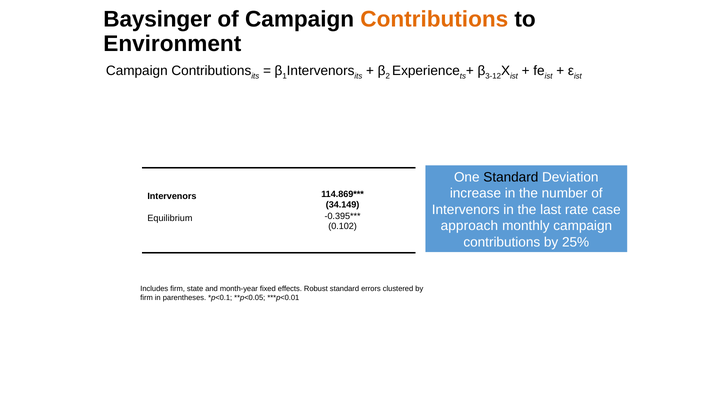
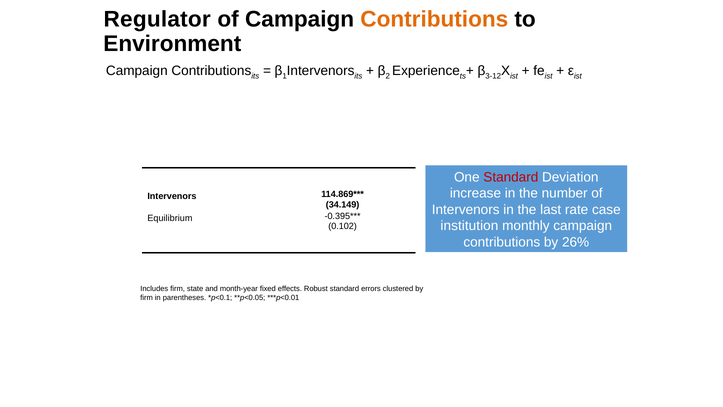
Baysinger: Baysinger -> Regulator (157, 19)
Standard colour: black -> red (511, 177)
approach: approach -> institution (469, 226)
25%: 25% -> 26% (576, 242)
